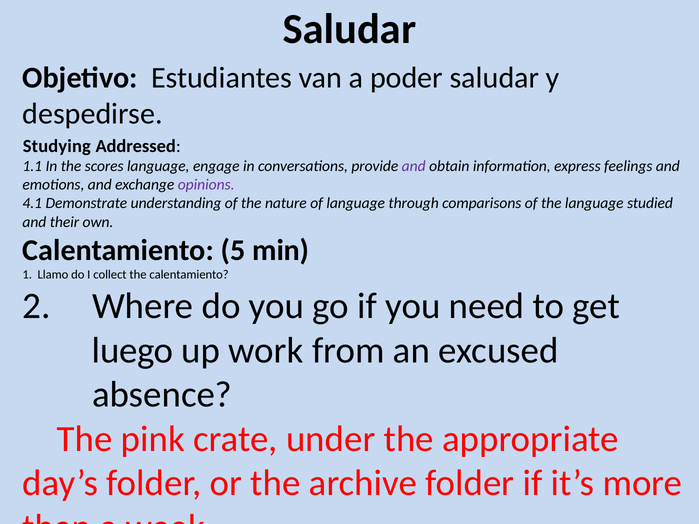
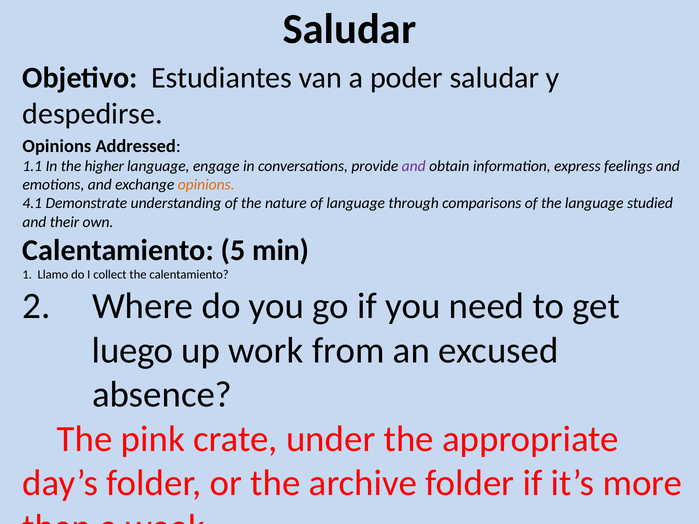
Studying: Studying -> Opinions (57, 146)
scores: scores -> higher (104, 166)
opinions colour: purple -> orange (206, 185)
